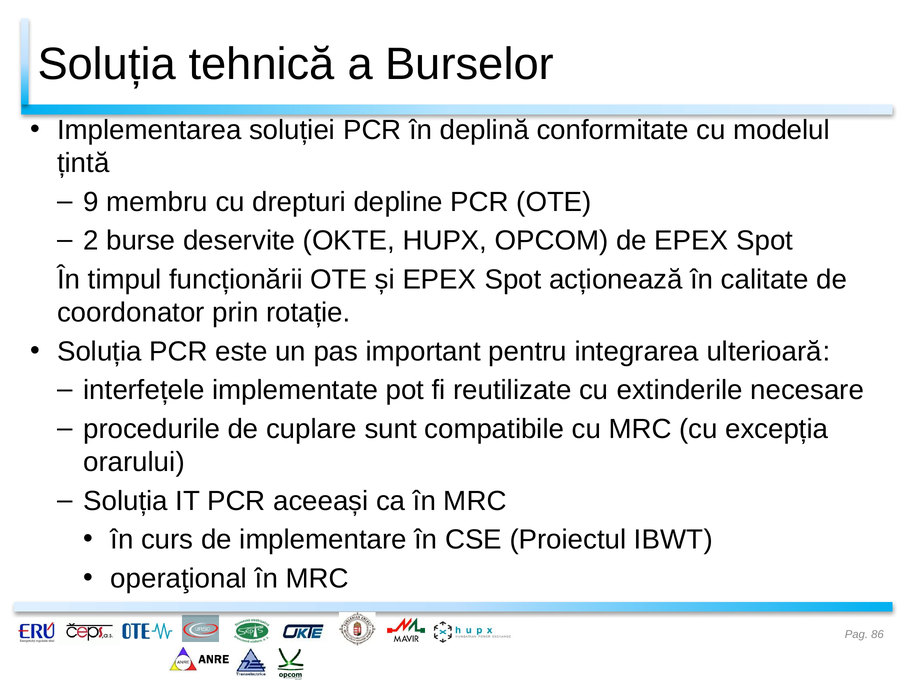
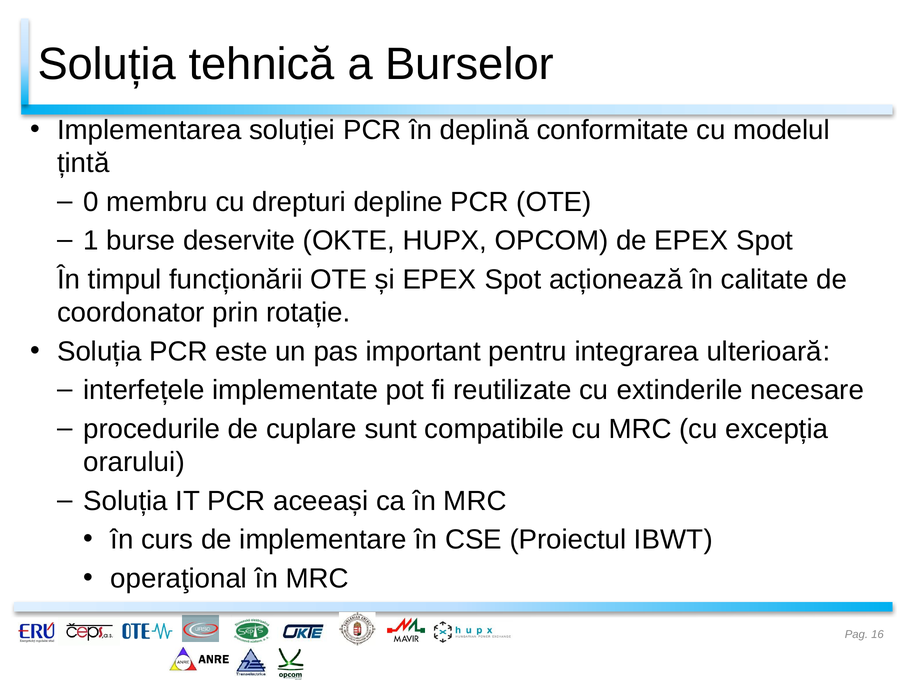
9: 9 -> 0 (91, 202)
2: 2 -> 1 (91, 241)
86: 86 -> 16 (878, 635)
